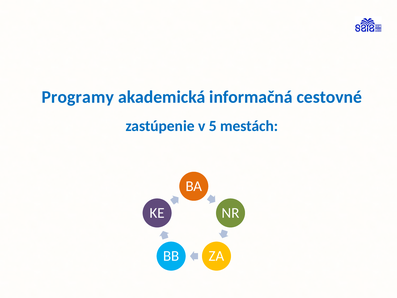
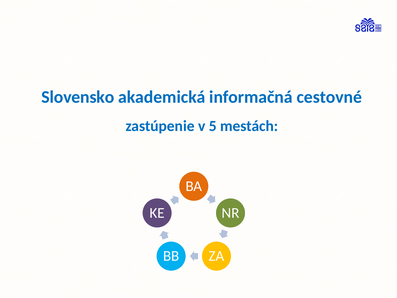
Programy: Programy -> Slovensko (78, 97)
